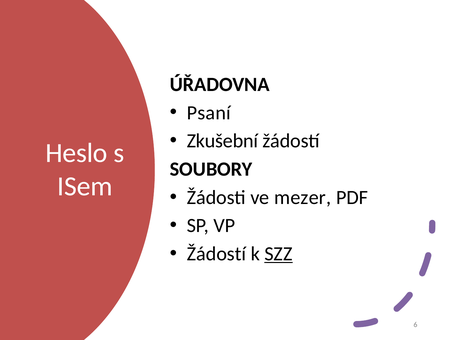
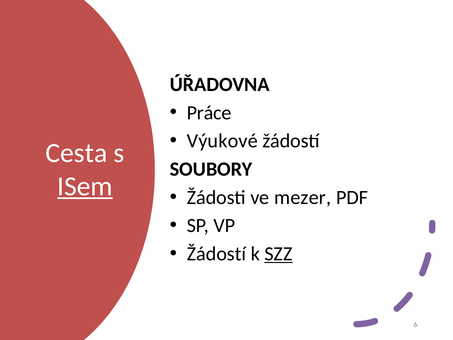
Psaní: Psaní -> Práce (209, 113)
Zkušební: Zkušební -> Výukové (222, 141)
Heslo: Heslo -> Cesta (76, 153)
ISem underline: none -> present (85, 186)
